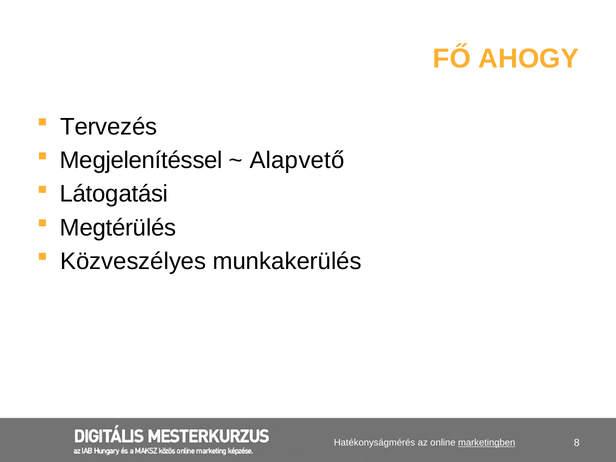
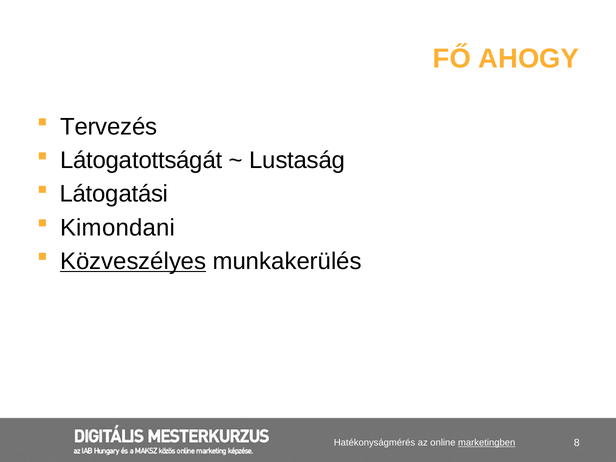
Megjelenítéssel: Megjelenítéssel -> Látogatottságát (141, 160)
Alapvető: Alapvető -> Lustaság (297, 160)
Megtérülés: Megtérülés -> Kimondani (118, 228)
Közveszélyes underline: none -> present (133, 261)
